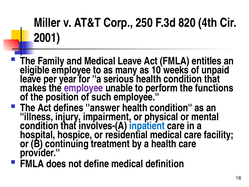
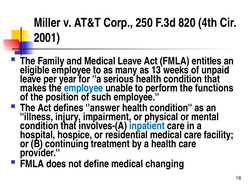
10: 10 -> 13 (156, 70)
employee colour: purple -> blue (84, 88)
definition: definition -> changing (165, 164)
